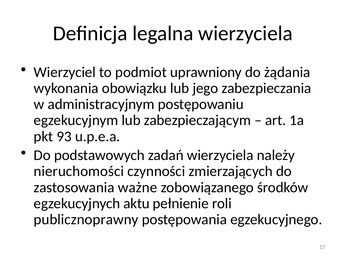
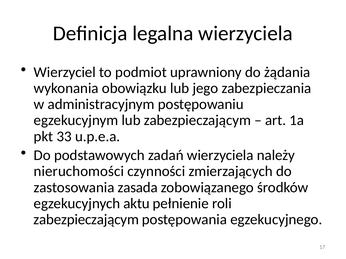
93: 93 -> 33 (64, 137)
ważne: ważne -> zasada (138, 188)
publicznoprawny: publicznoprawny -> zabezpieczającym (86, 220)
